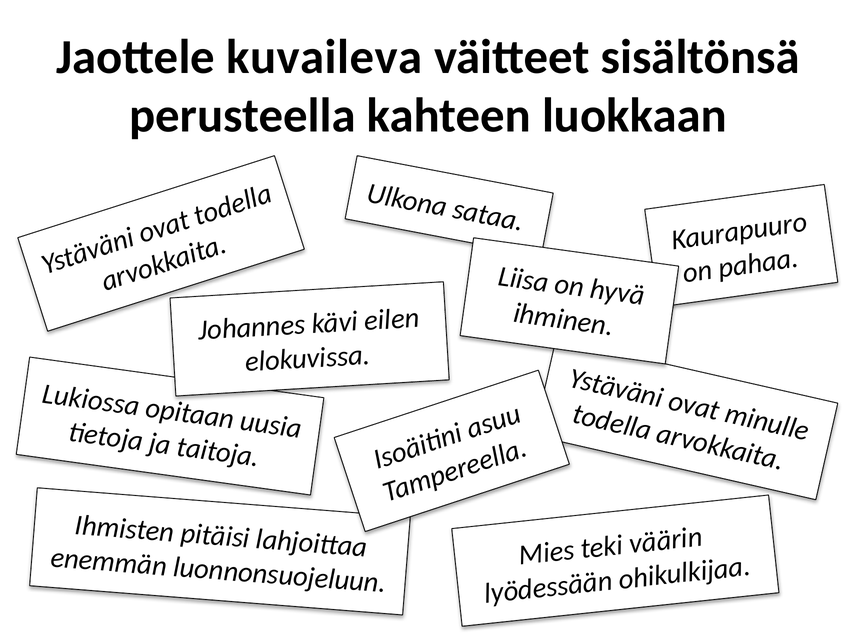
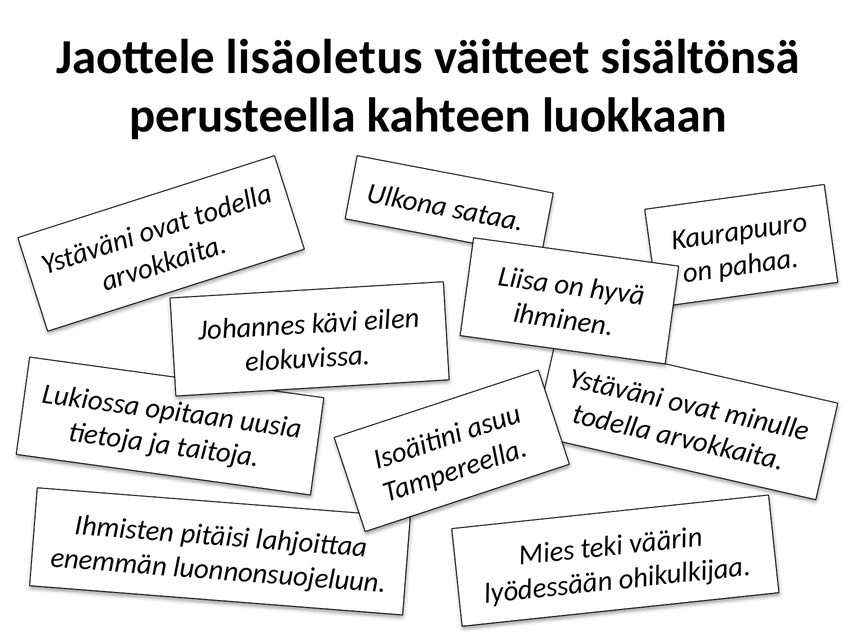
kuvaileva: kuvaileva -> lisäoletus (324, 57)
